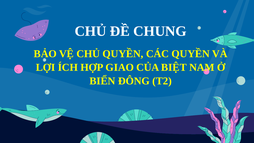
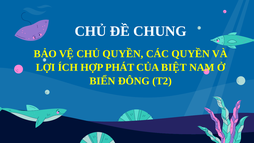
GIAO: GIAO -> PHÁT (120, 67)
